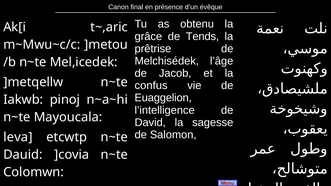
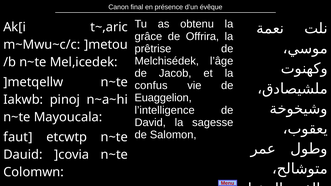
Tends: Tends -> Offrira (202, 36)
leva: leva -> faut (18, 137)
